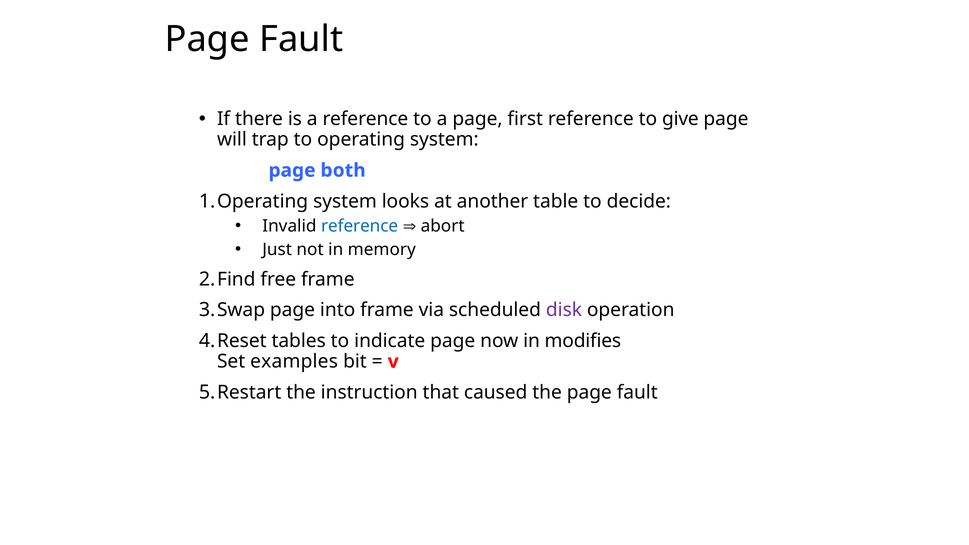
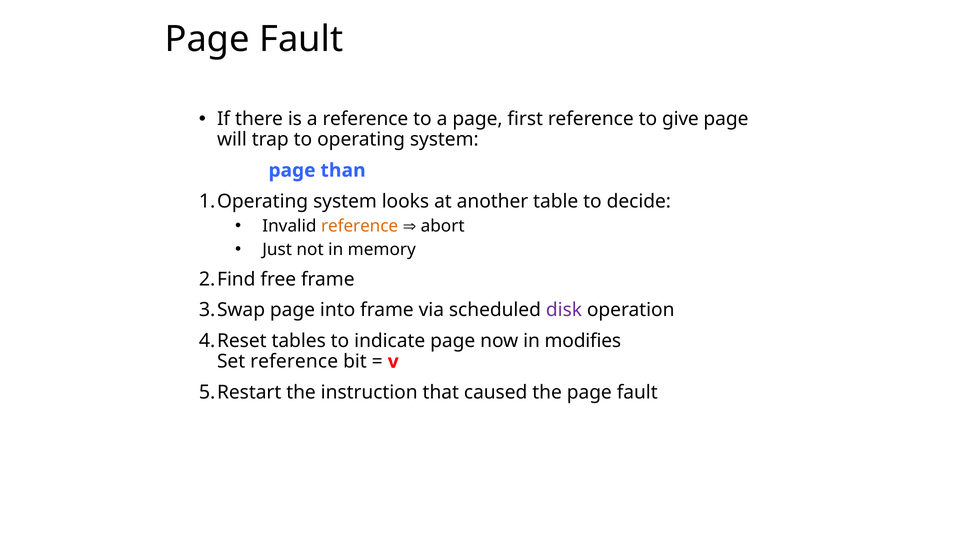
both: both -> than (343, 170)
reference colour: blue -> orange (360, 226)
Set examples: examples -> reference (294, 362)
